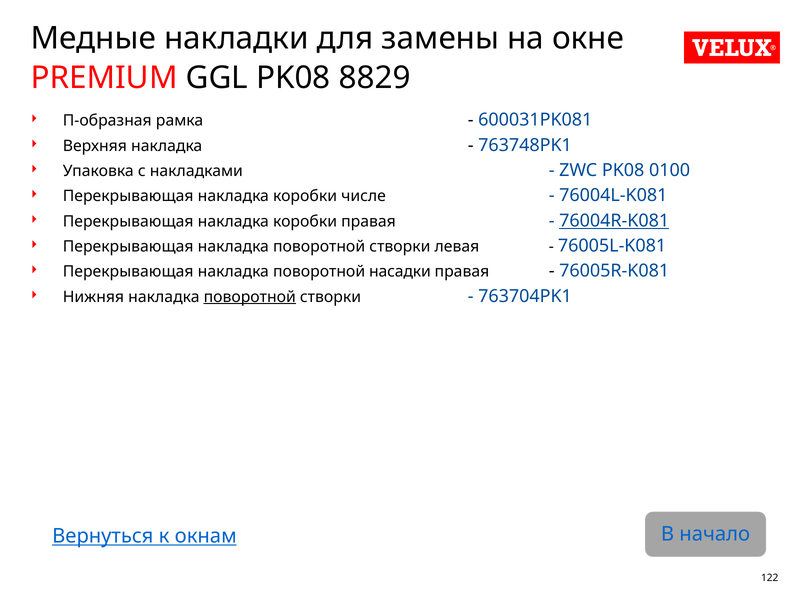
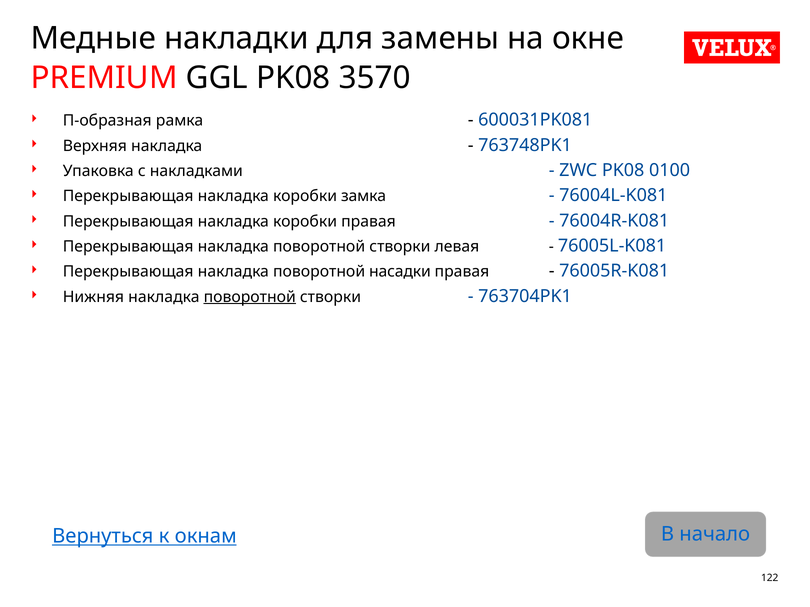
8829: 8829 -> 3570 (375, 78)
числе: числе -> замка (364, 196)
76004R-K081 underline: present -> none (614, 221)
